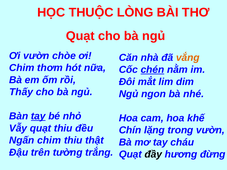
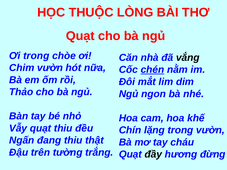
Ơi vườn: vườn -> trong (36, 56)
vắng colour: orange -> black (188, 58)
Chim thơm: thơm -> vườn (50, 68)
Thấy: Thấy -> Thảo (21, 92)
tay underline: present -> none (38, 116)
Ngấn chim: chim -> đang (49, 141)
